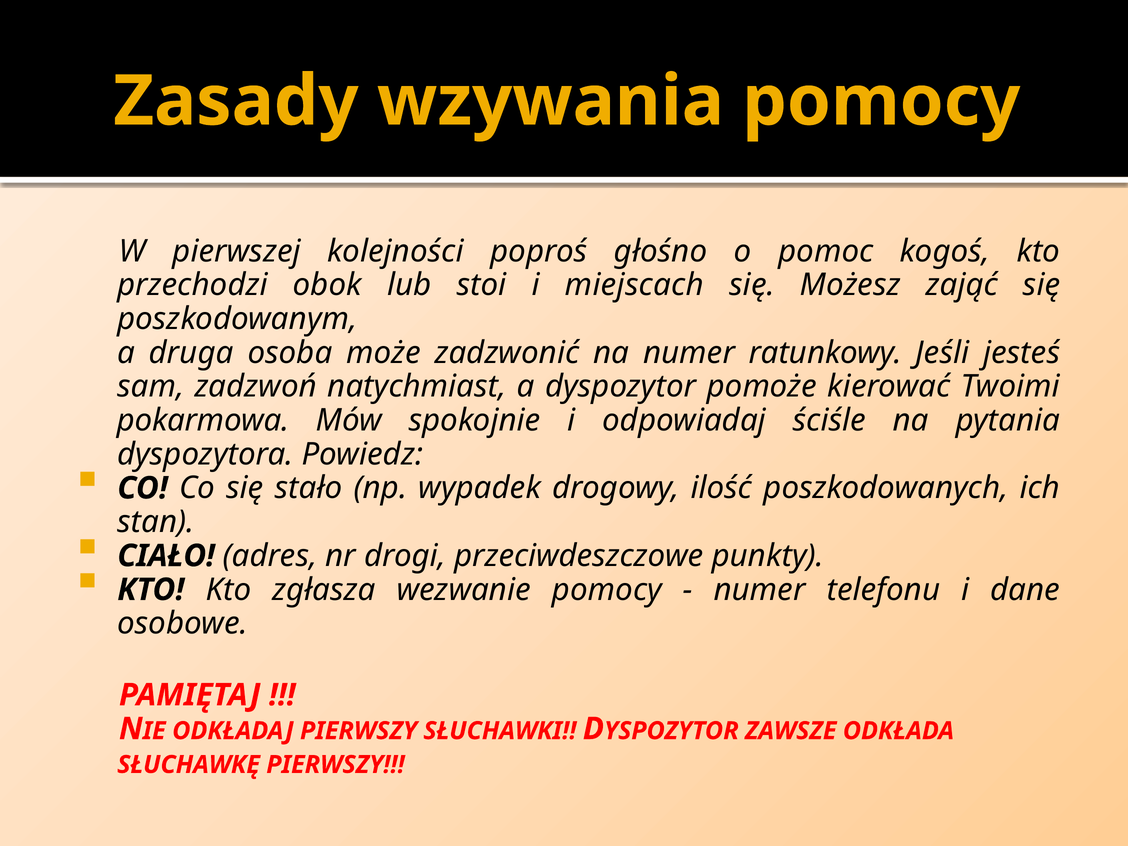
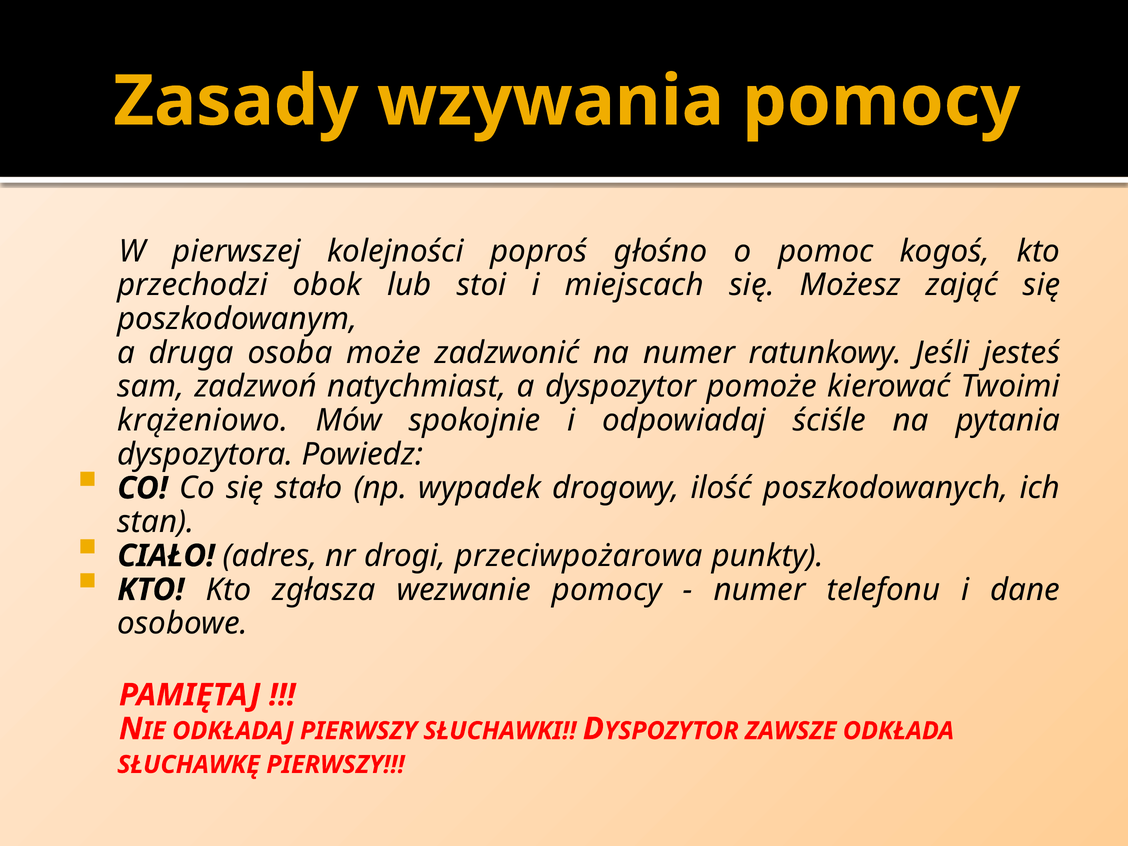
pokarmowa: pokarmowa -> krążeniowo (203, 420)
przeciwdeszczowe: przeciwdeszczowe -> przeciwpożarowa (579, 556)
